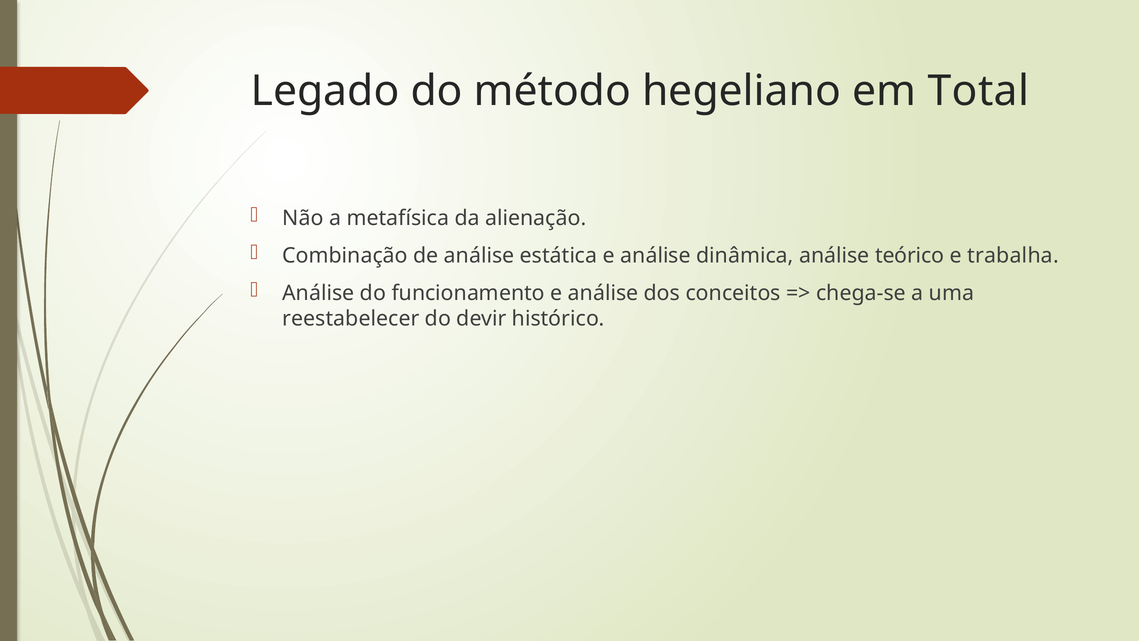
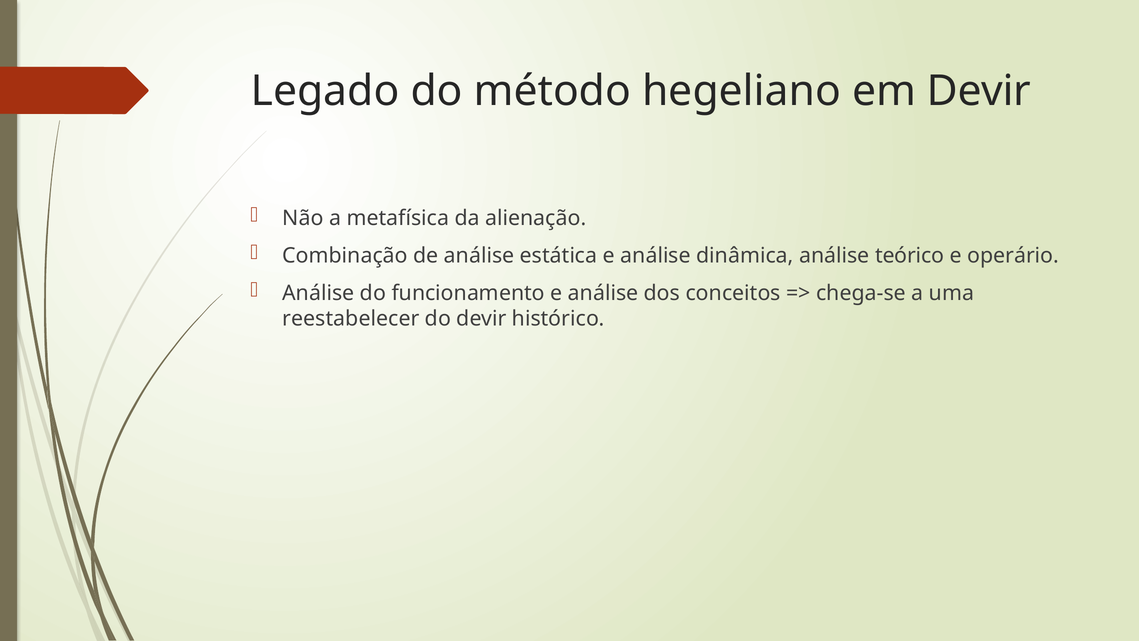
em Total: Total -> Devir (979, 91)
trabalha: trabalha -> operário (1013, 255)
